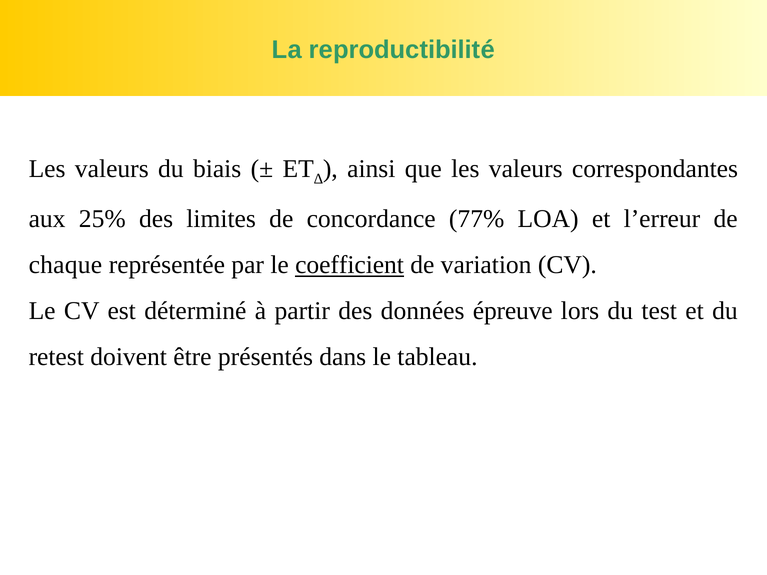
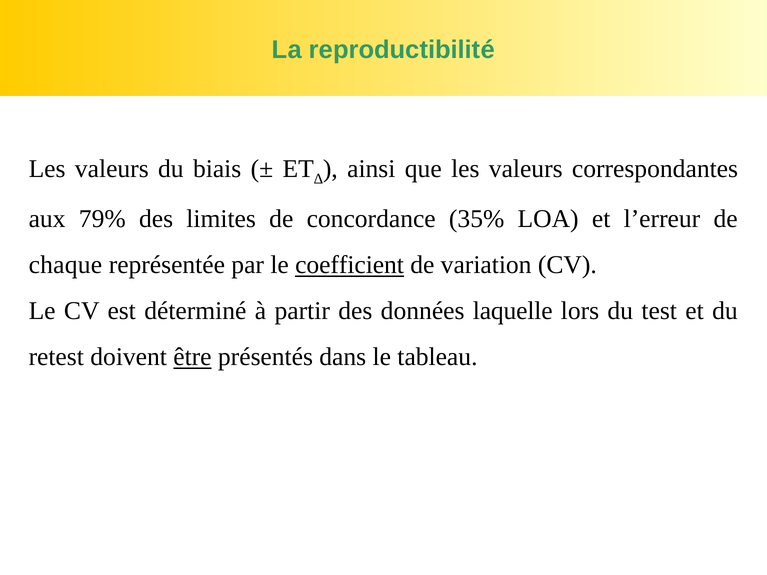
25%: 25% -> 79% (102, 219)
77%: 77% -> 35% (477, 219)
épreuve: épreuve -> laquelle (513, 311)
être underline: none -> present (192, 357)
